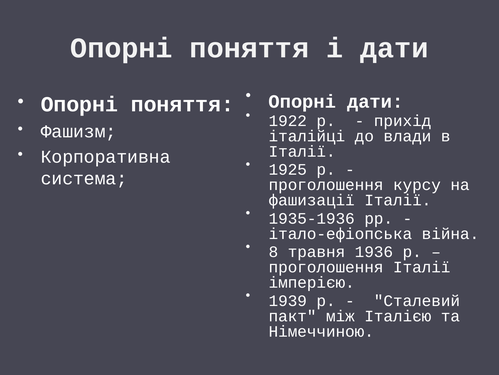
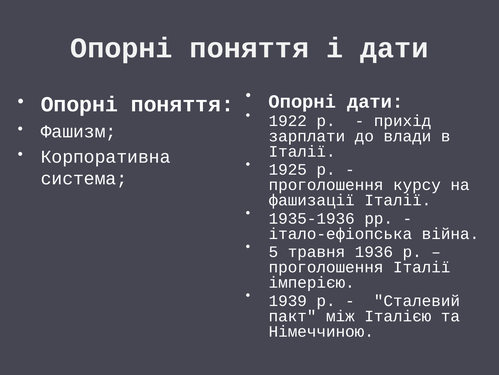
італійці: італійці -> зарплати (307, 136)
8: 8 -> 5 (273, 252)
